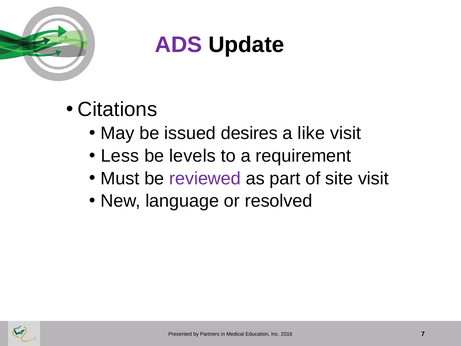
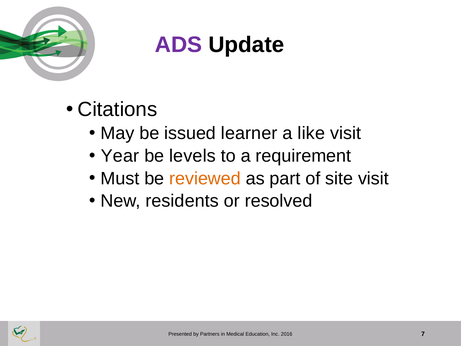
desires: desires -> learner (249, 133)
Less: Less -> Year (120, 156)
reviewed colour: purple -> orange (205, 178)
language: language -> residents (182, 201)
